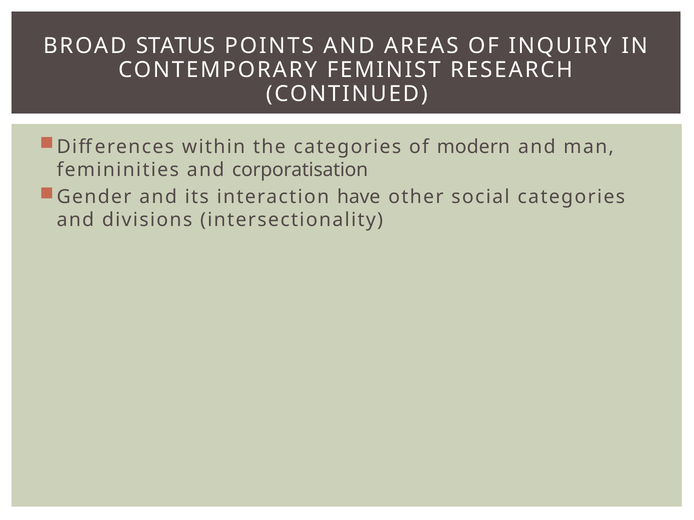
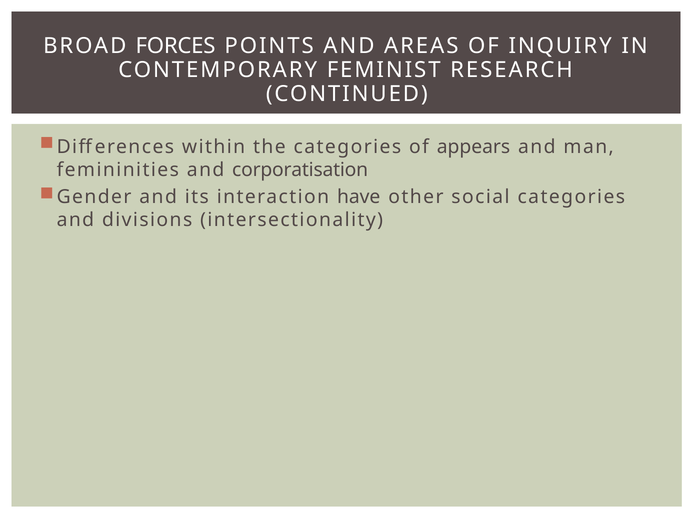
STATUS: STATUS -> FORCES (176, 46)
modern: modern -> appears (473, 147)
